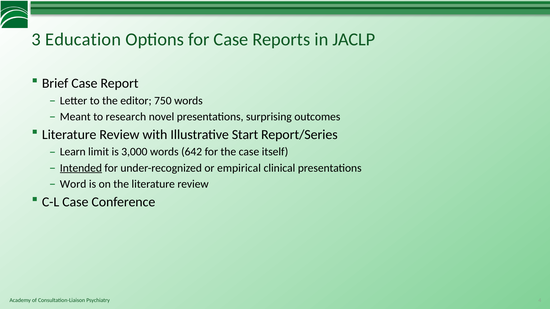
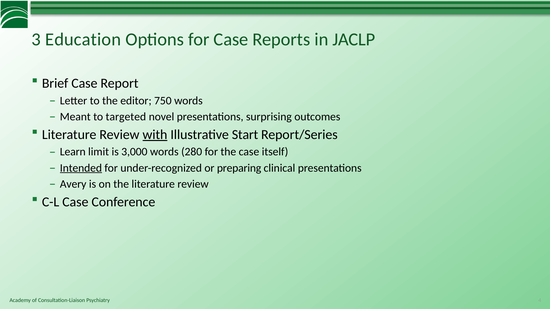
research: research -> targeted (126, 117)
with underline: none -> present (155, 135)
642: 642 -> 280 (192, 152)
empirical: empirical -> preparing (239, 168)
Word: Word -> Avery (73, 184)
